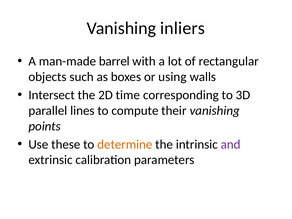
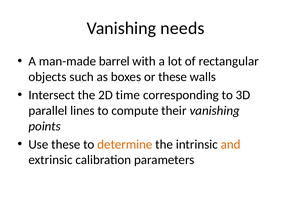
inliers: inliers -> needs (182, 28)
or using: using -> these (173, 77)
and colour: purple -> orange (231, 144)
